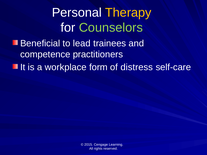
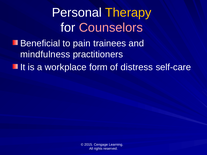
Counselors colour: light green -> pink (111, 28)
lead: lead -> pain (82, 43)
competence: competence -> mindfulness (45, 54)
